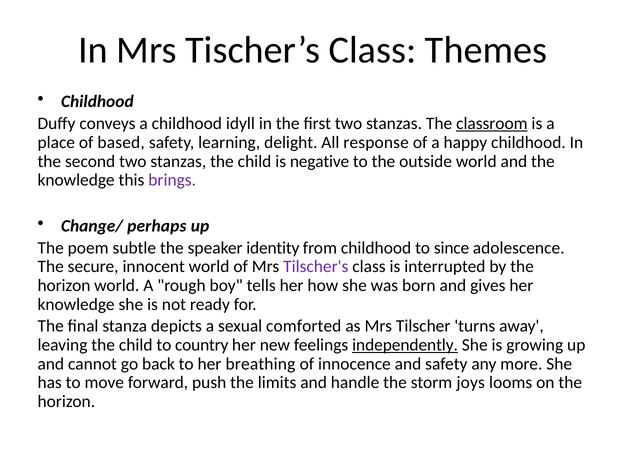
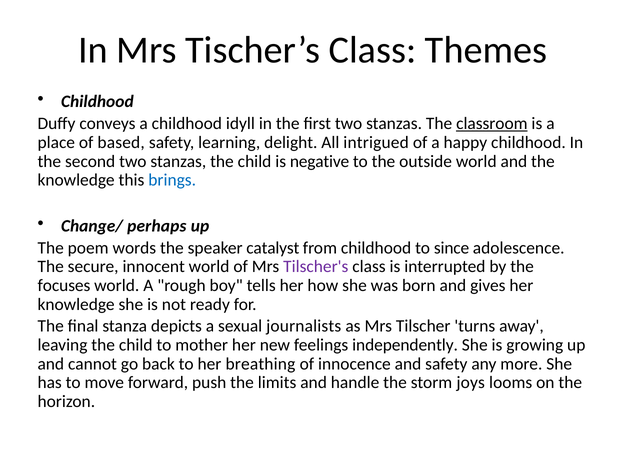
response: response -> intrigued (376, 142)
brings colour: purple -> blue (172, 180)
subtle: subtle -> words (134, 248)
identity: identity -> catalyst (273, 248)
horizon: horizon -> focuses (64, 285)
comforted: comforted -> journalists (304, 326)
country: country -> mother (202, 345)
independently underline: present -> none (405, 345)
